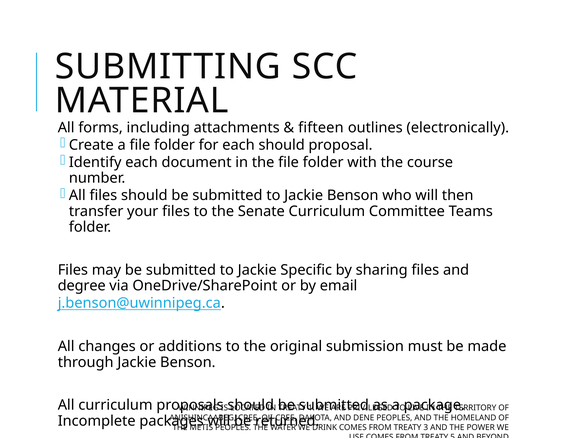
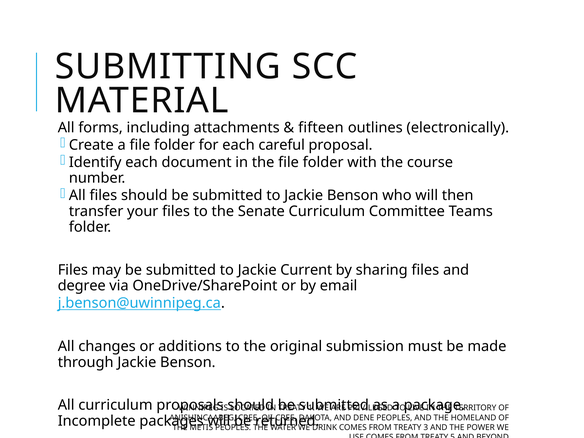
each should: should -> careful (282, 145)
Specific: Specific -> Current (306, 270)
